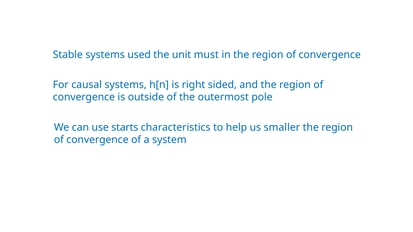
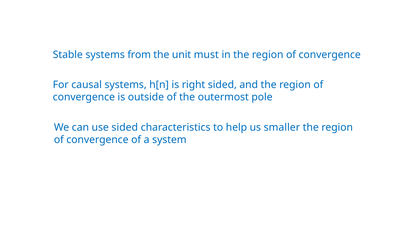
used: used -> from (139, 55)
use starts: starts -> sided (125, 127)
